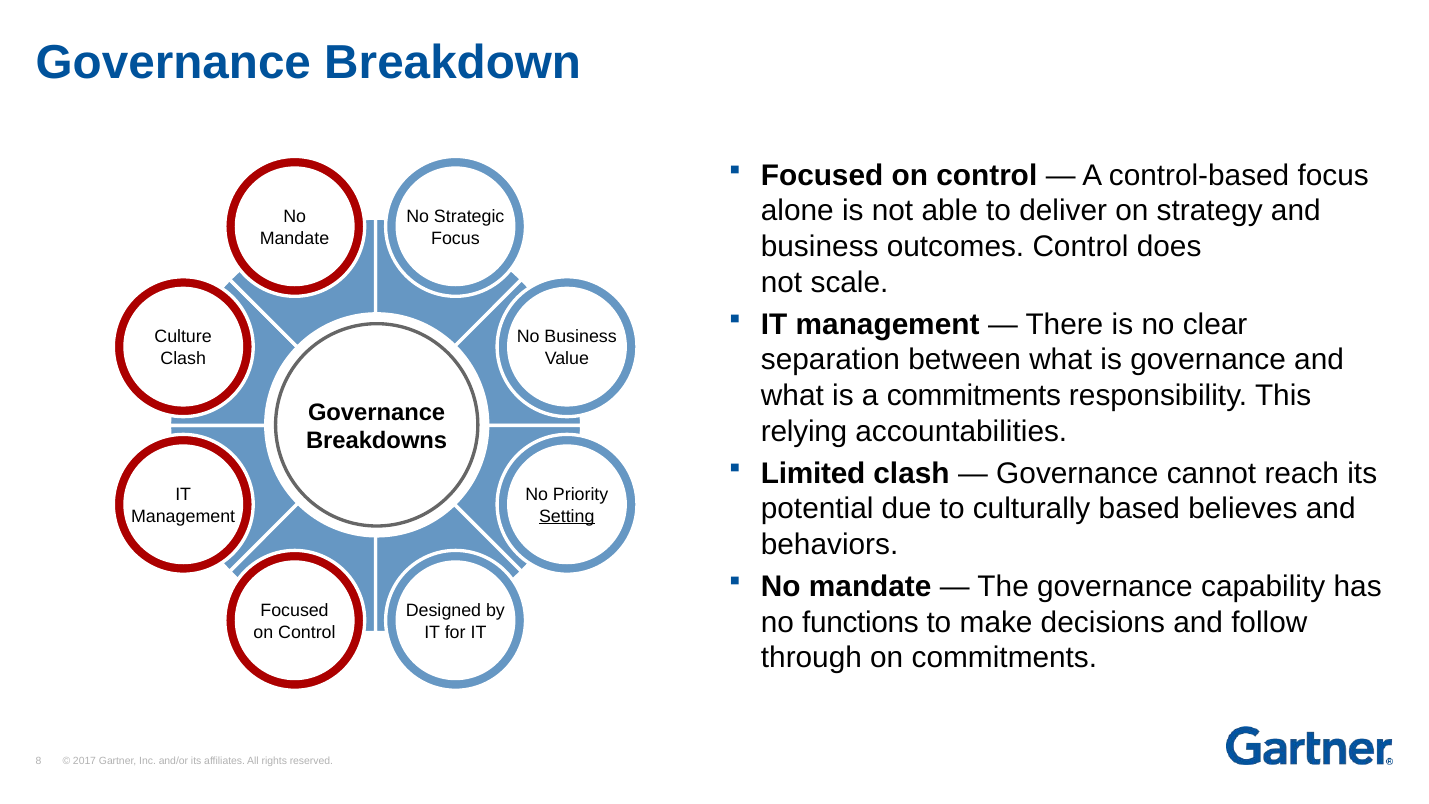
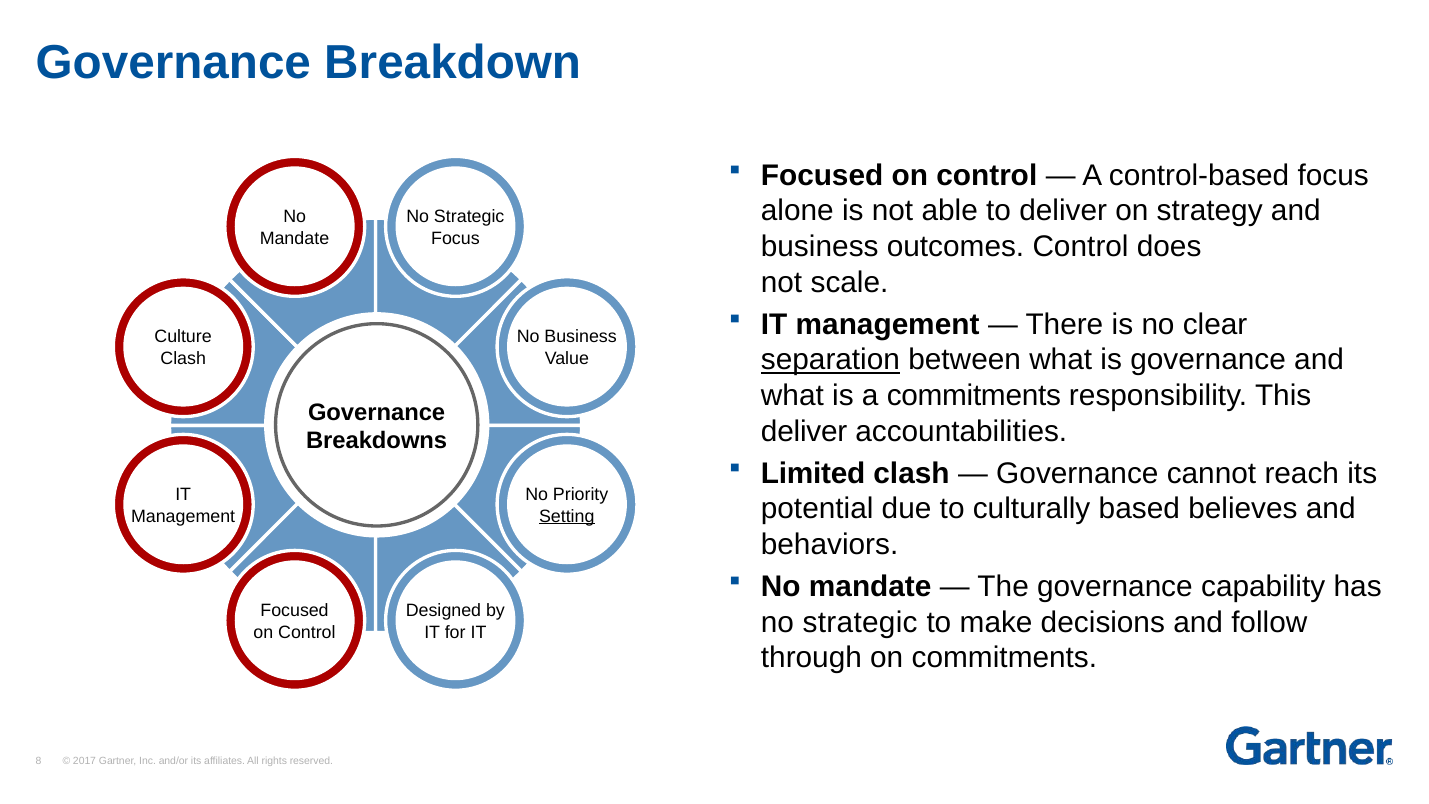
separation underline: none -> present (830, 360)
relying: relying -> deliver (804, 431)
functions: functions -> strategic (860, 622)
